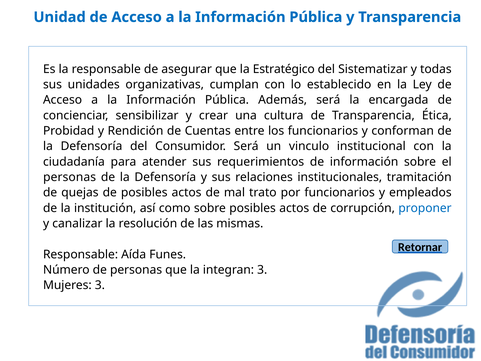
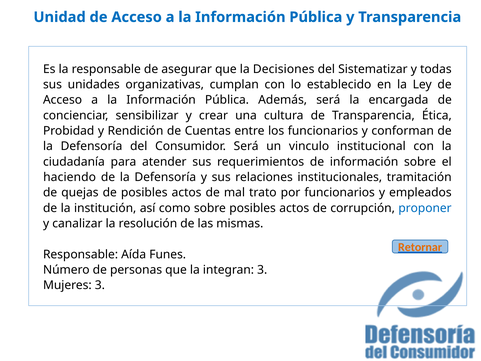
Estratégico: Estratégico -> Decisiones (284, 69)
personas: personas -> haciendo (70, 177)
Retornar colour: black -> orange (420, 247)
